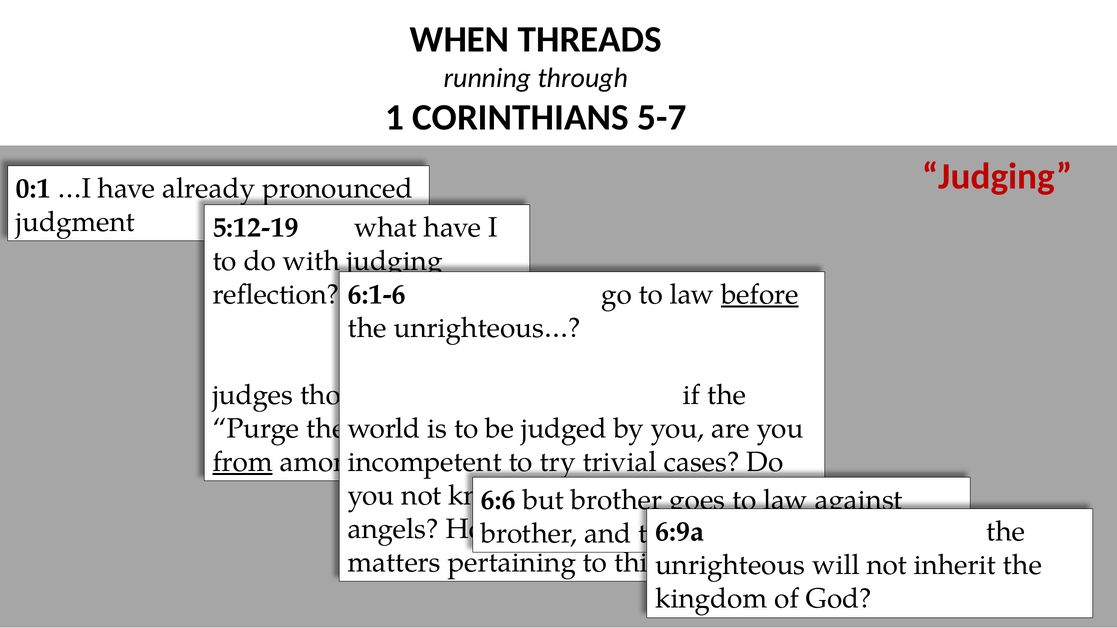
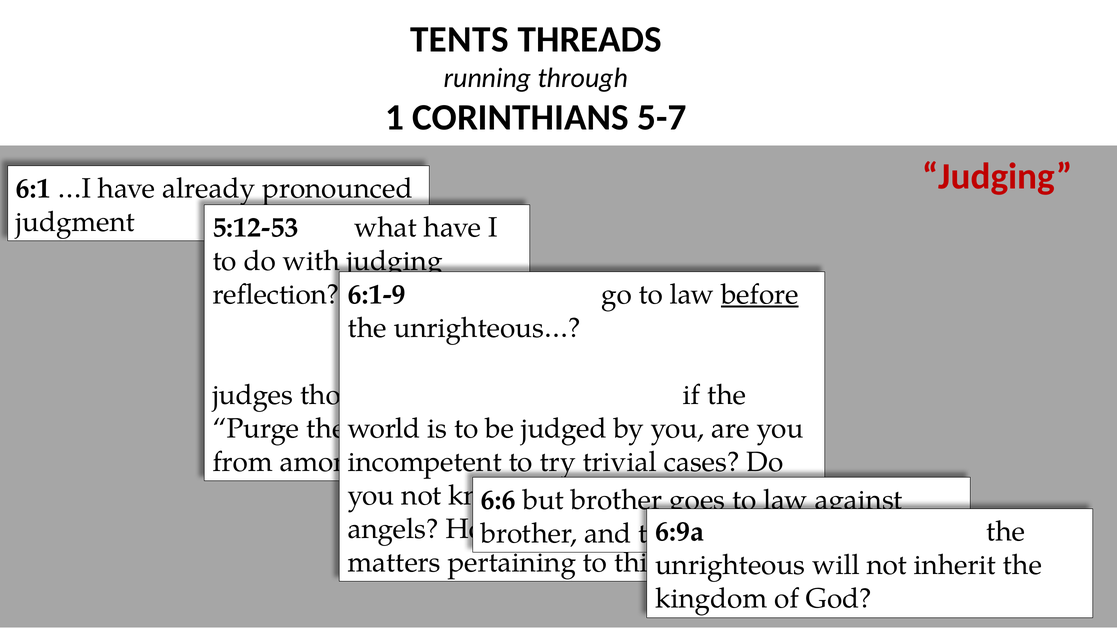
WHEN: WHEN -> TENTS (459, 39)
0:1: 0:1 -> 6:1 (33, 188)
5:12-19: 5:12-19 -> 5:12-53 (256, 228)
6:1-6: 6:1-6 -> 6:1-9 (377, 295)
from underline: present -> none (243, 462)
